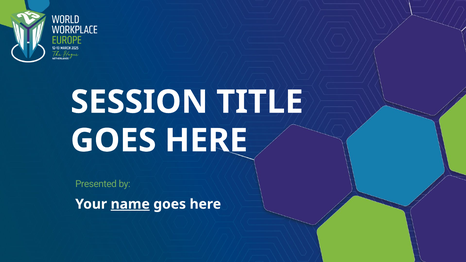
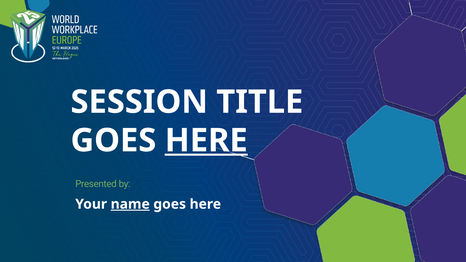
HERE underline: none -> present (206, 141)
